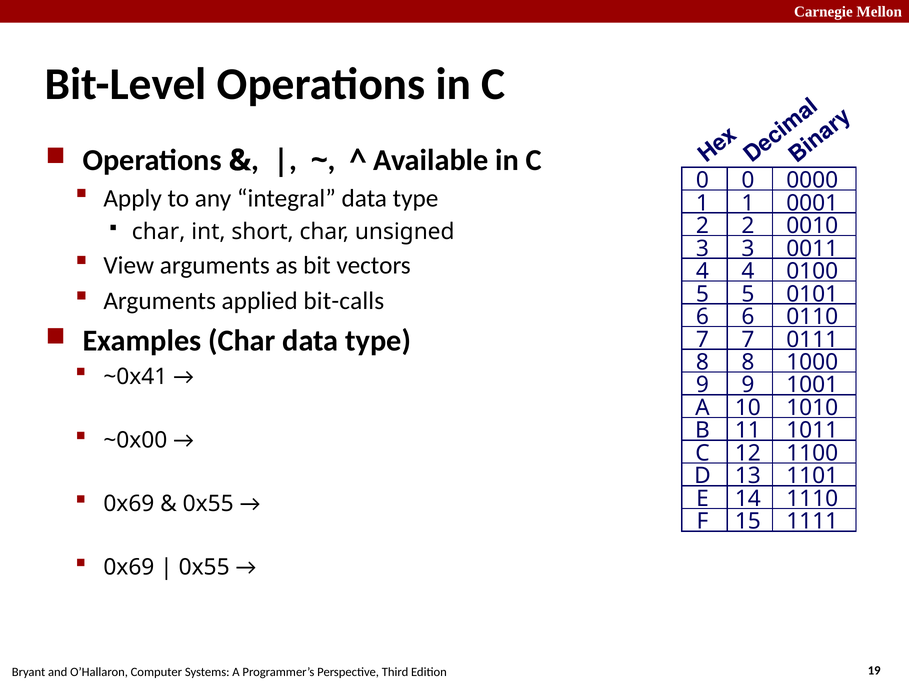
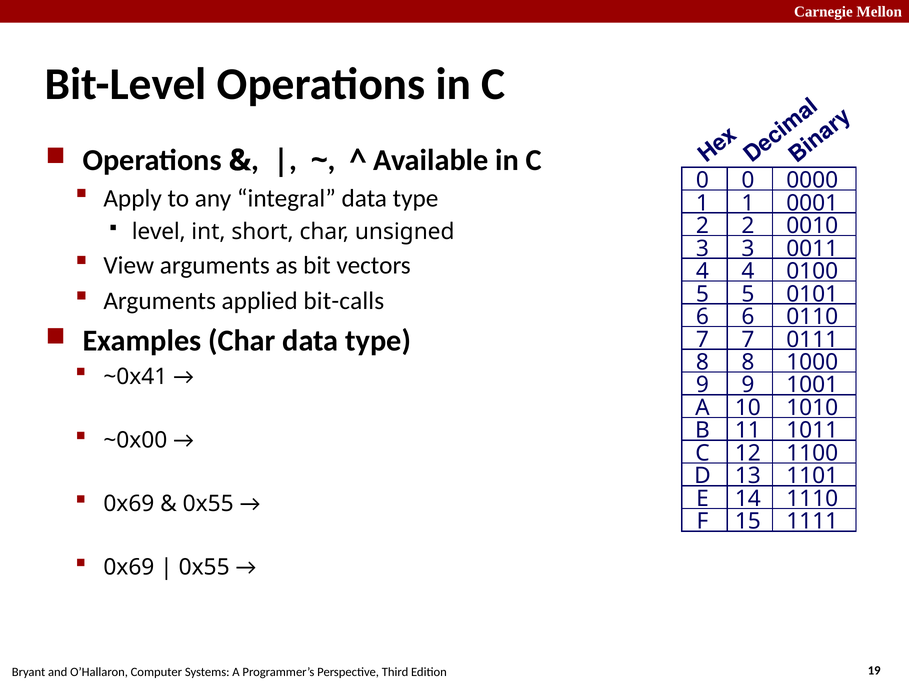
char: char -> level (159, 231)
